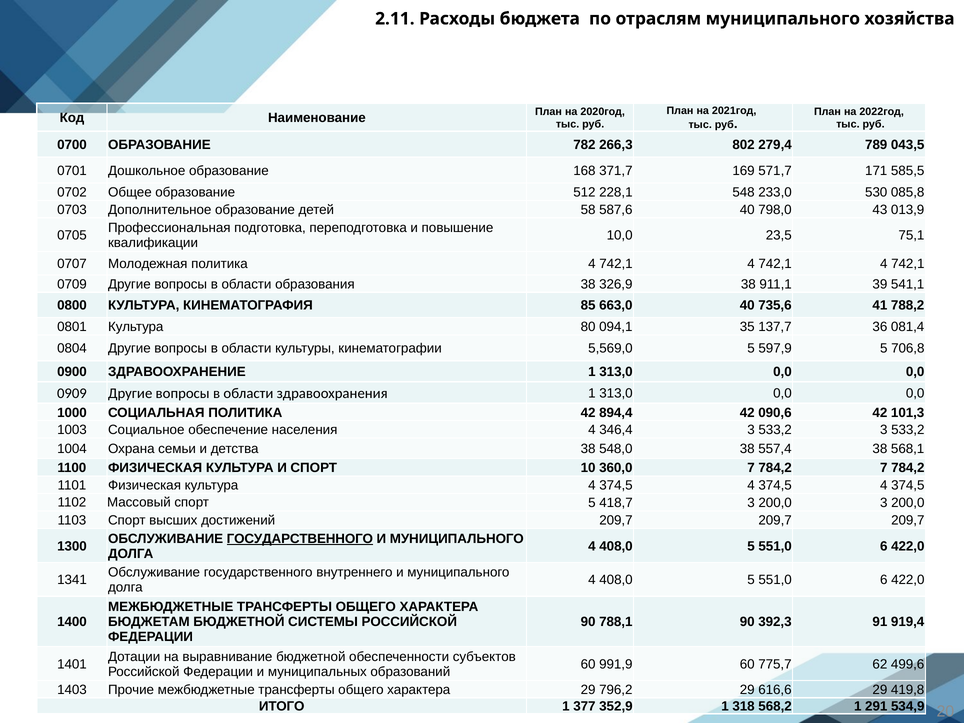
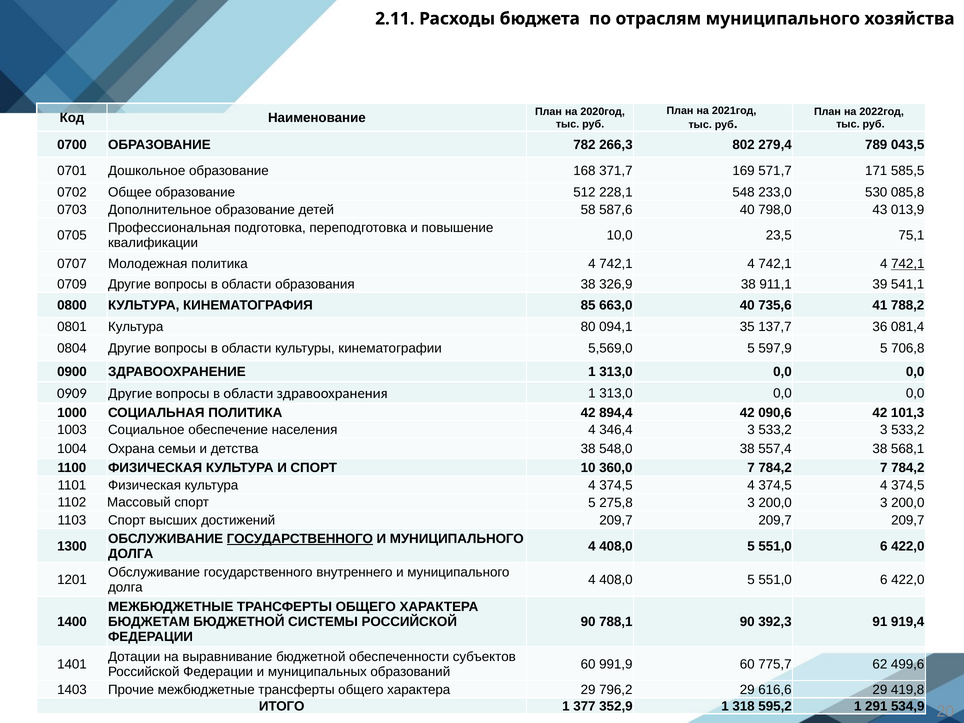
742,1 underline: none -> present (908, 264)
418,7: 418,7 -> 275,8 (616, 503)
1341: 1341 -> 1201 (72, 580)
568,2: 568,2 -> 595,2 (775, 706)
